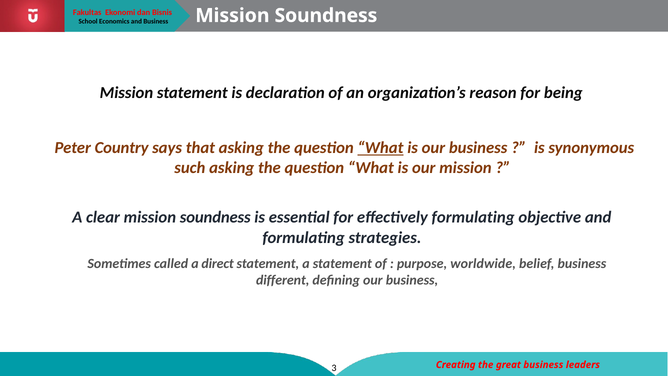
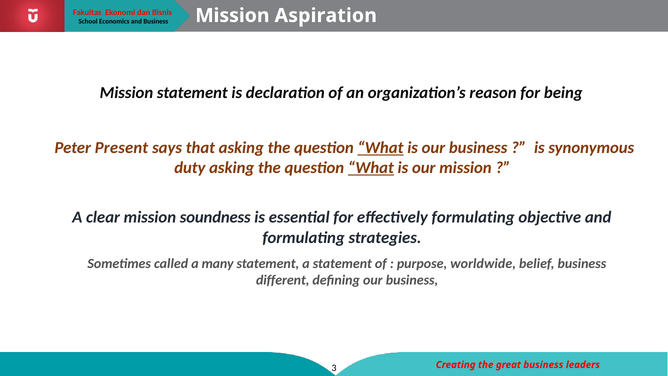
Soundness: Soundness -> Aspiration (326, 16)
Country: Country -> Present (121, 148)
such: such -> duty (190, 168)
What underline: none -> present (371, 168)
direct: direct -> many (218, 263)
